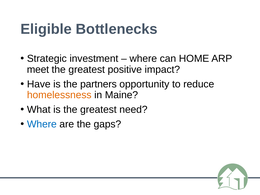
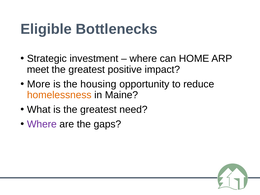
Have: Have -> More (39, 84)
partners: partners -> housing (98, 84)
Where colour: blue -> purple (42, 124)
